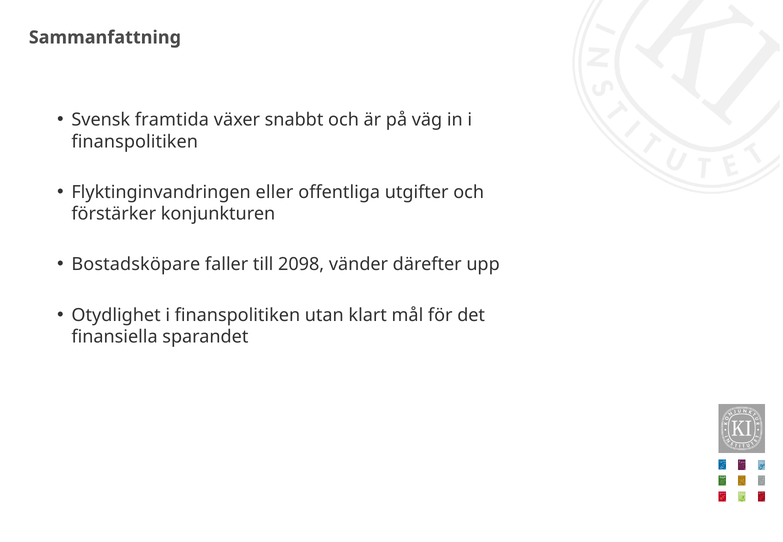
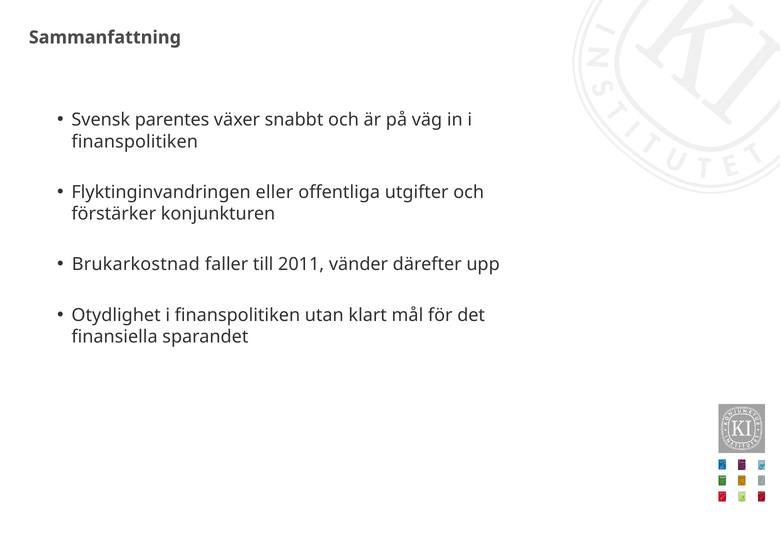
framtida: framtida -> parentes (172, 120)
Bostadsköpare: Bostadsköpare -> Brukarkostnad (136, 265)
2098: 2098 -> 2011 (301, 265)
